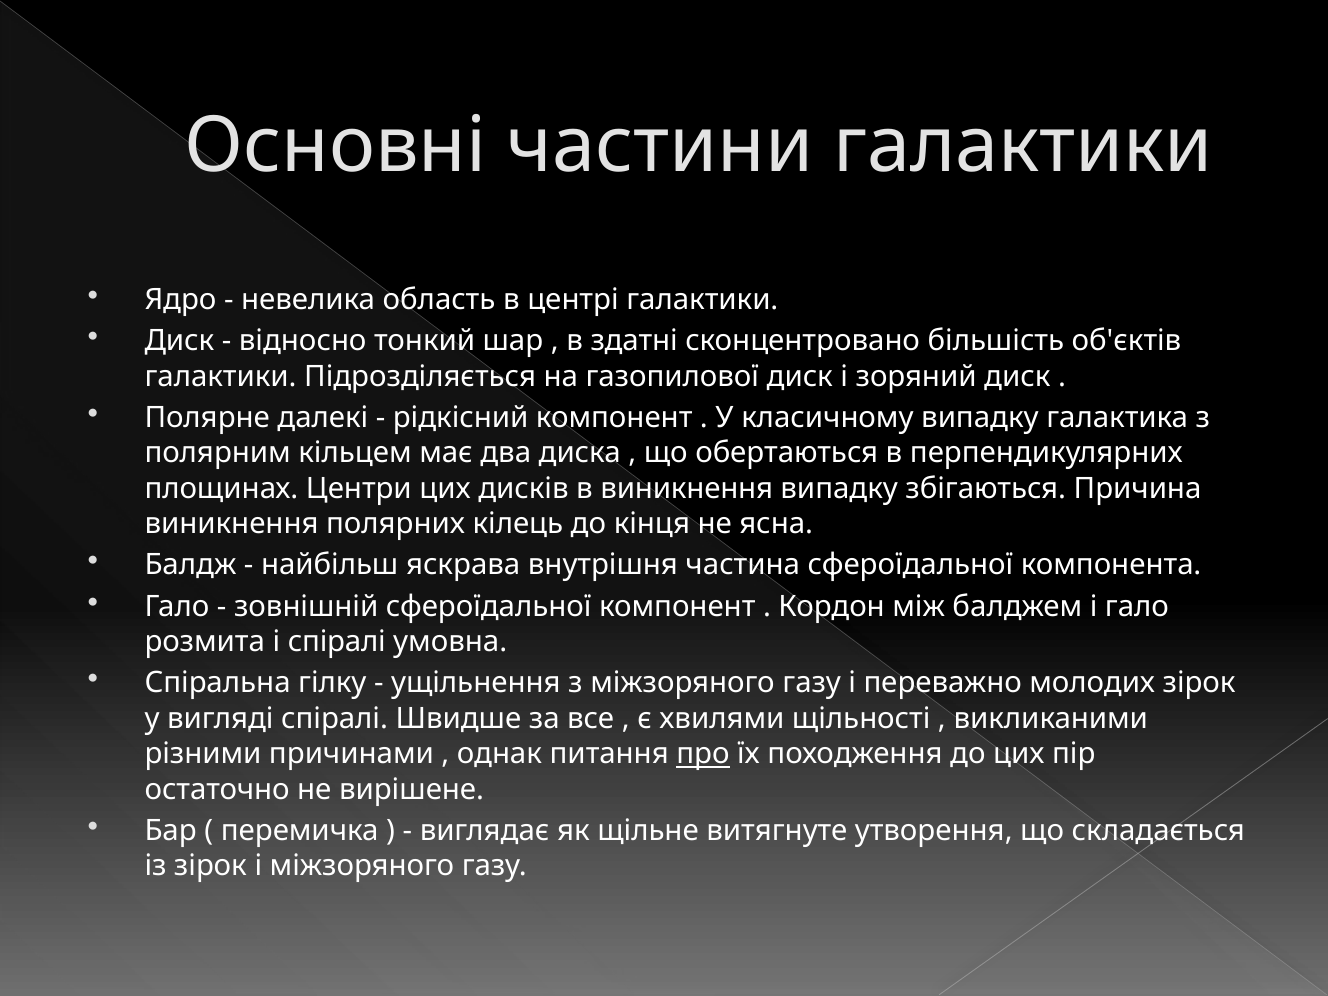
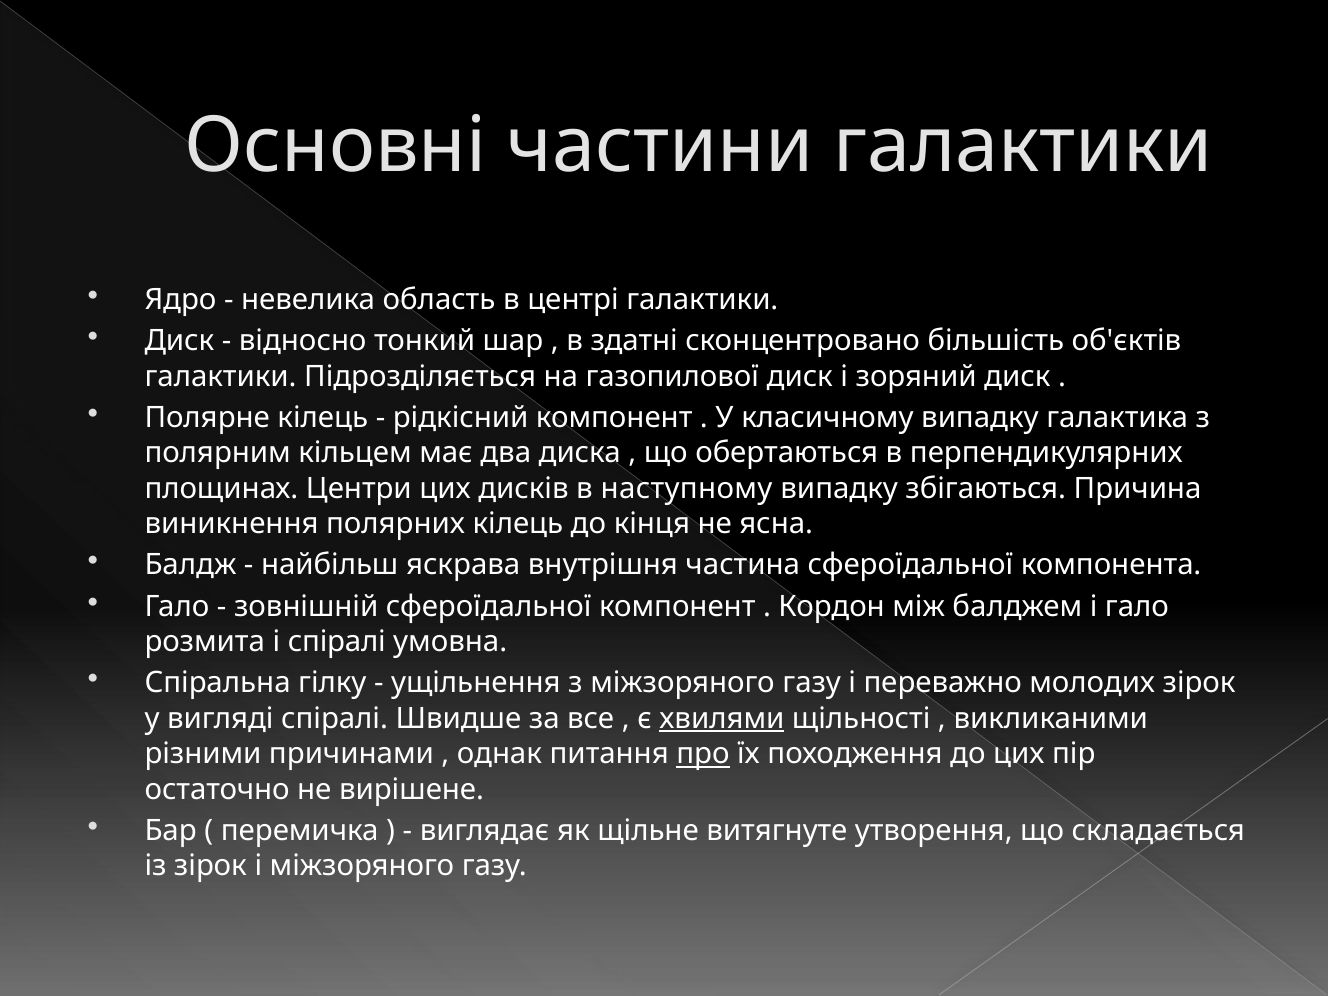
Полярне далекі: далекі -> кілець (323, 418)
в виникнення: виникнення -> наступному (687, 489)
хвилями underline: none -> present (722, 719)
